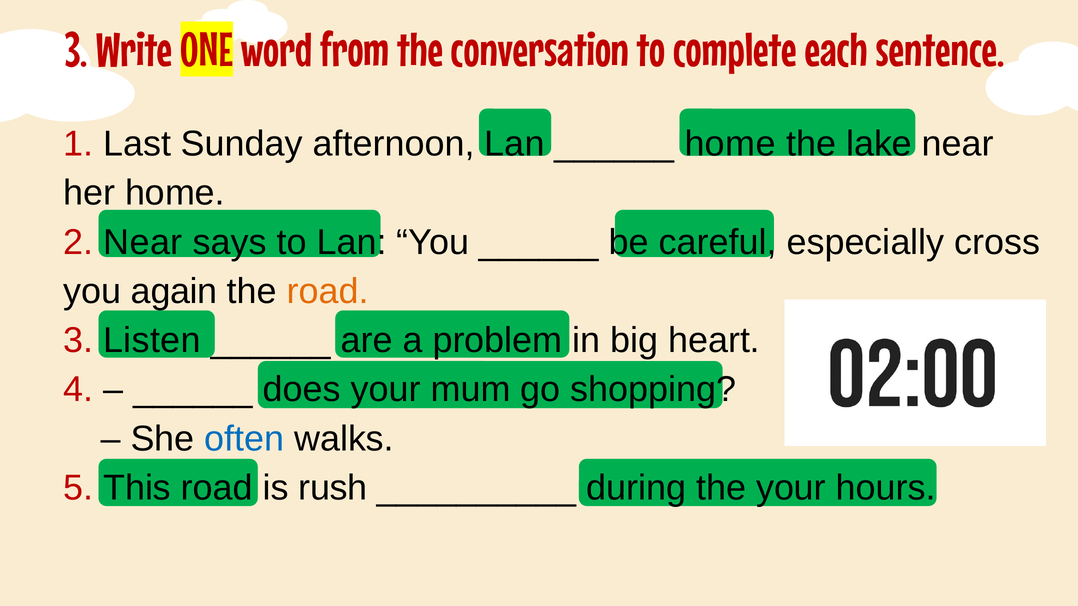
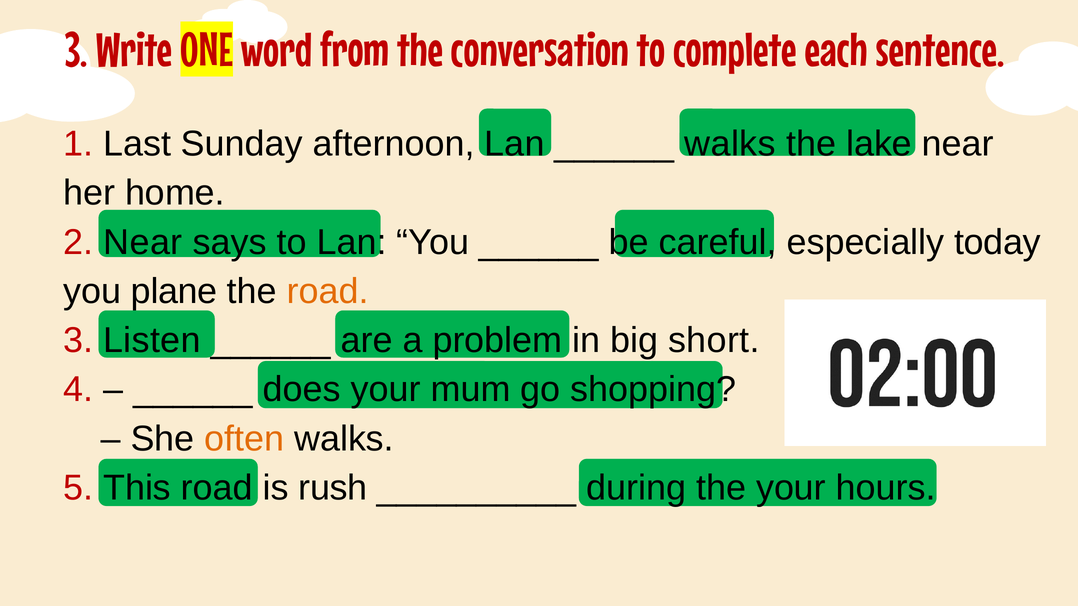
home: home -> walks (730, 144)
cross: cross -> today (997, 242)
again: again -> plane (174, 292)
heart: heart -> short (714, 341)
often colour: blue -> orange (244, 439)
